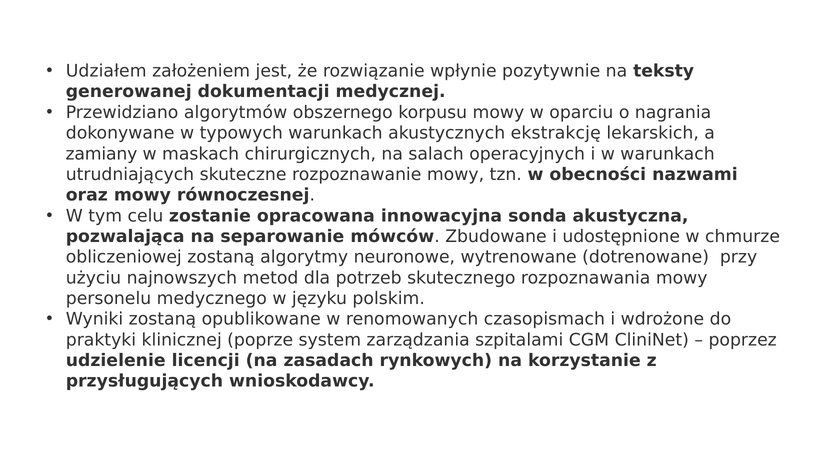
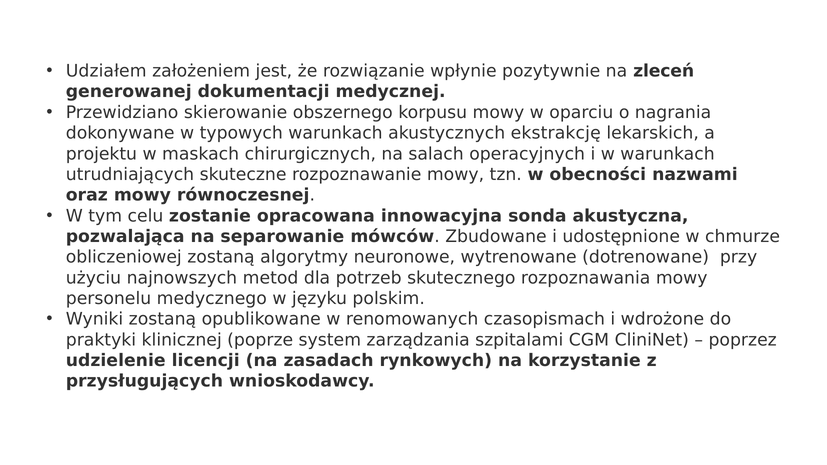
teksty: teksty -> zleceń (664, 71)
algorytmów: algorytmów -> skierowanie (236, 113)
zamiany: zamiany -> projektu (101, 154)
